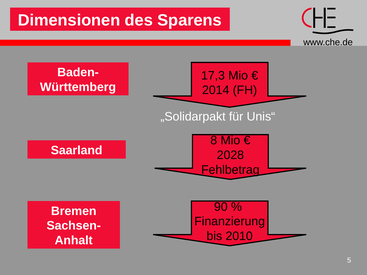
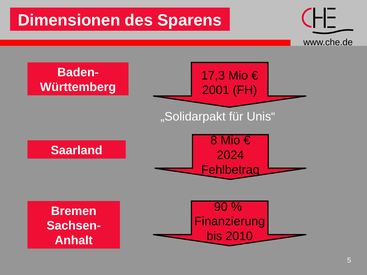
2014: 2014 -> 2001 (216, 90)
2028: 2028 -> 2024 (230, 155)
